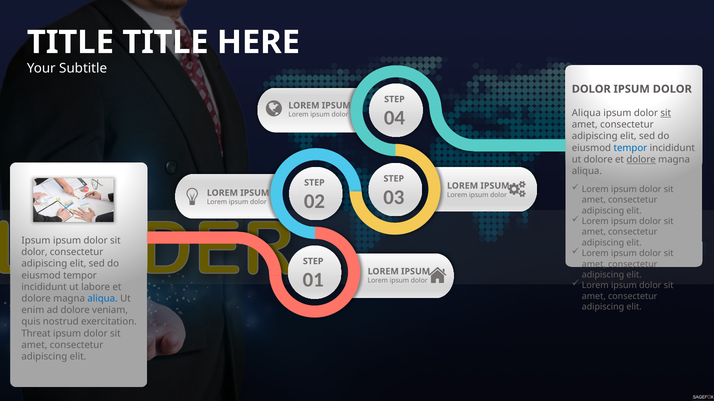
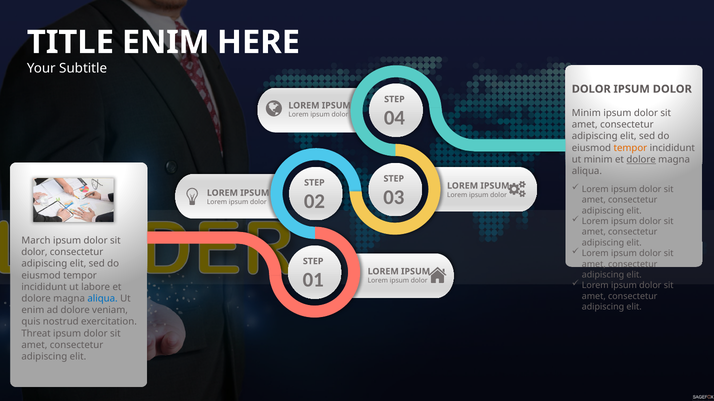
TITLE: TITLE -> ENIM (166, 42)
Aliqua: Aliqua -> Minim (586, 113)
sit underline: present -> none (666, 113)
tempor colour: blue -> orange (630, 148)
ut dolore: dolore -> minim (598, 160)
Ipsum: Ipsum -> March (36, 241)
